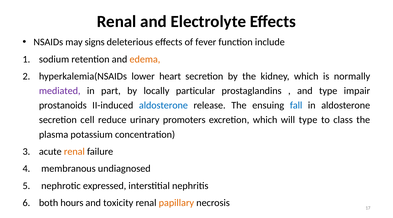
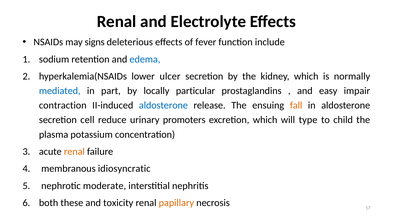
edema colour: orange -> blue (145, 59)
heart: heart -> ulcer (170, 76)
mediated colour: purple -> blue (60, 91)
and type: type -> easy (328, 91)
prostanoids: prostanoids -> contraction (63, 106)
fall colour: blue -> orange (296, 106)
class: class -> child (343, 120)
undiagnosed: undiagnosed -> idiosyncratic (124, 169)
expressed: expressed -> moderate (105, 186)
hours: hours -> these (72, 203)
